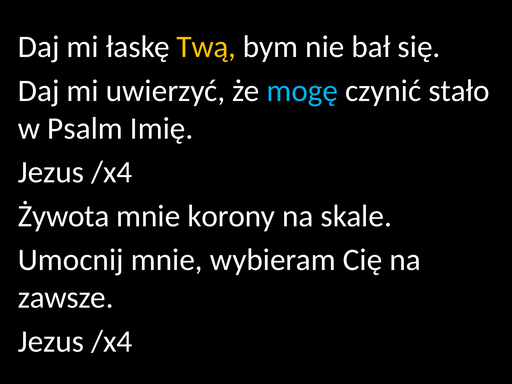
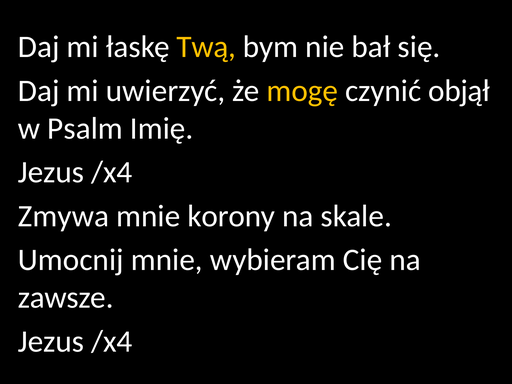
mogę colour: light blue -> yellow (302, 91)
stało: stało -> objął (459, 91)
Żywota: Żywota -> Zmywa (63, 216)
